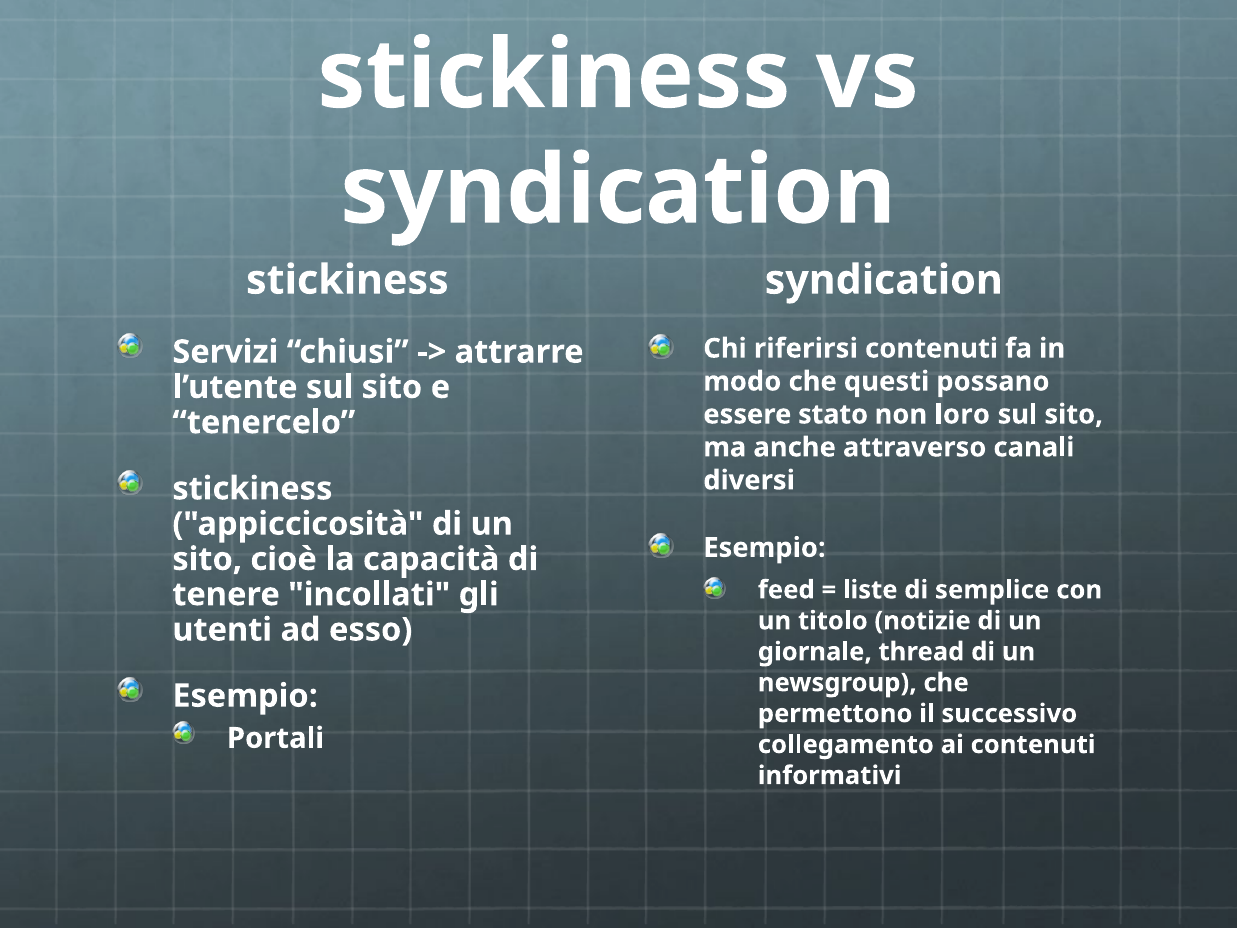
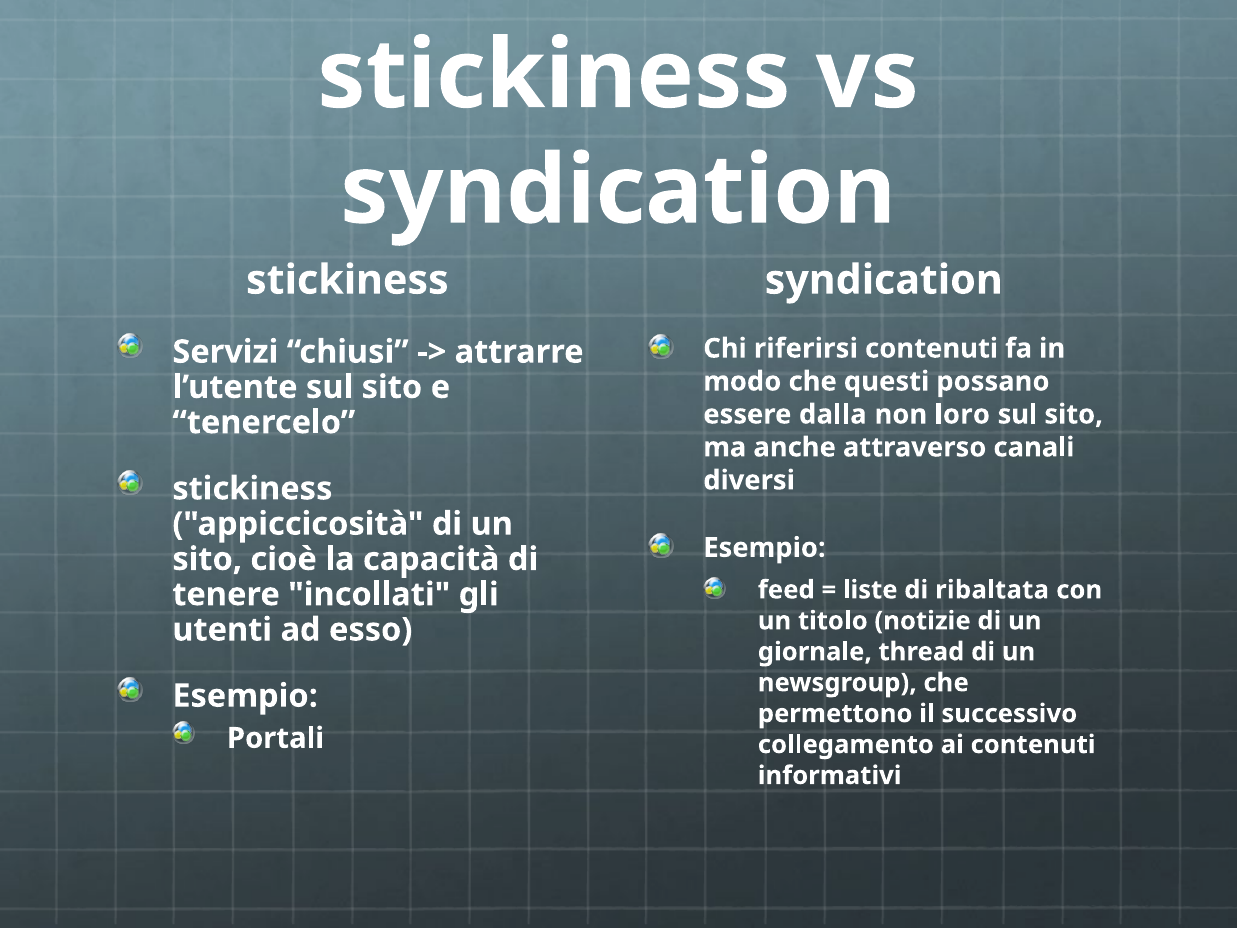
stato: stato -> dalla (833, 414)
semplice: semplice -> ribaltata (992, 590)
